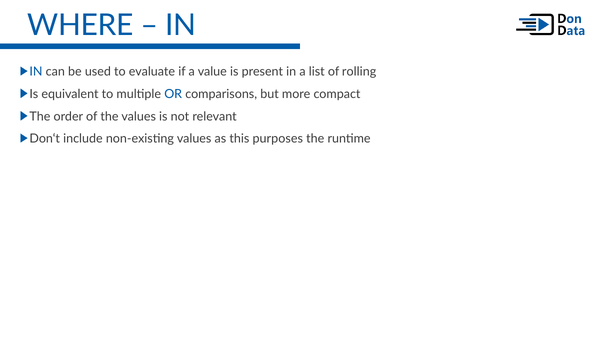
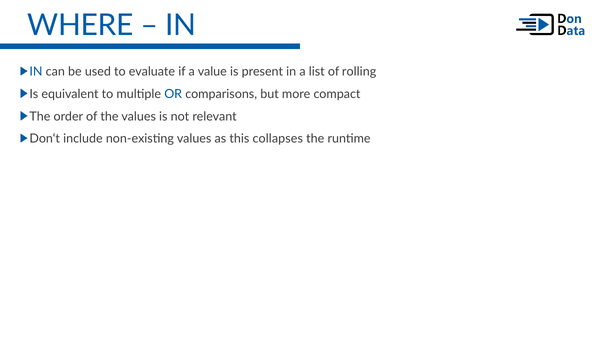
purposes: purposes -> collapses (278, 138)
